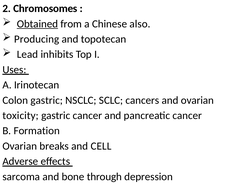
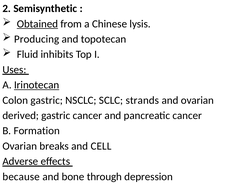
Chromosomes: Chromosomes -> Semisynthetic (45, 9)
also: also -> lysis (140, 24)
Lead: Lead -> Fluid (28, 55)
Irinotecan underline: none -> present (37, 85)
cancers: cancers -> strands (142, 100)
toxicity: toxicity -> derived (21, 116)
sarcoma: sarcoma -> because (21, 177)
